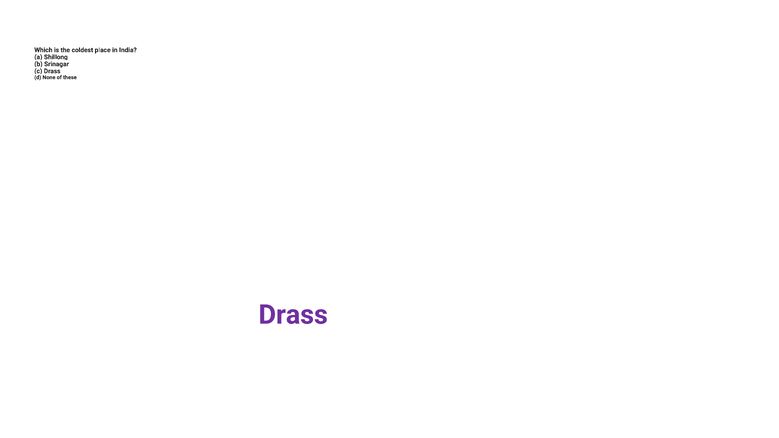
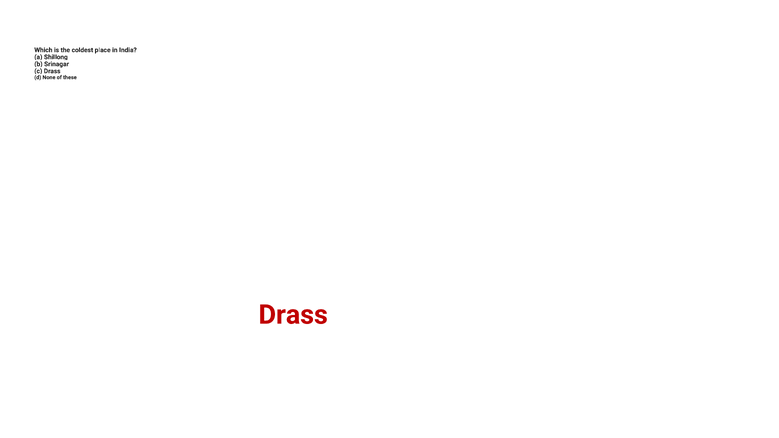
Drass colour: purple -> red (293, 315)
